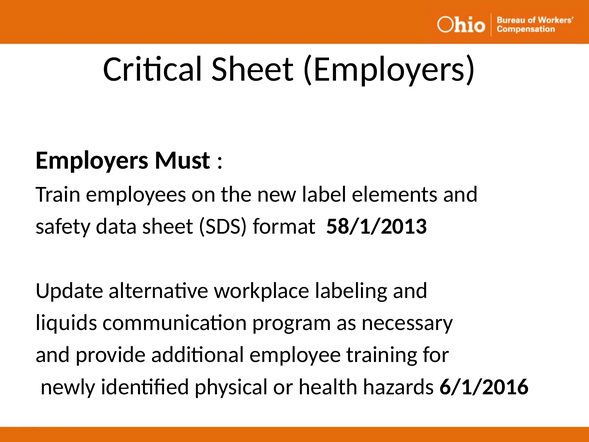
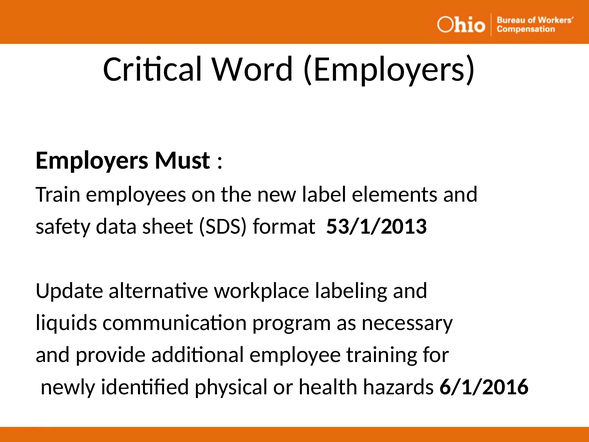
Critical Sheet: Sheet -> Word (253, 69)
58/1/2013: 58/1/2013 -> 53/1/2013 (377, 226)
